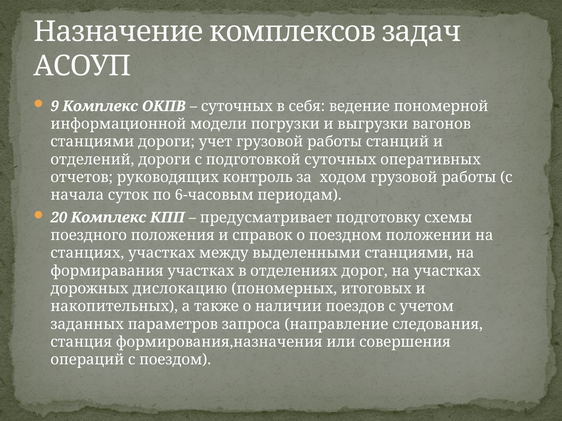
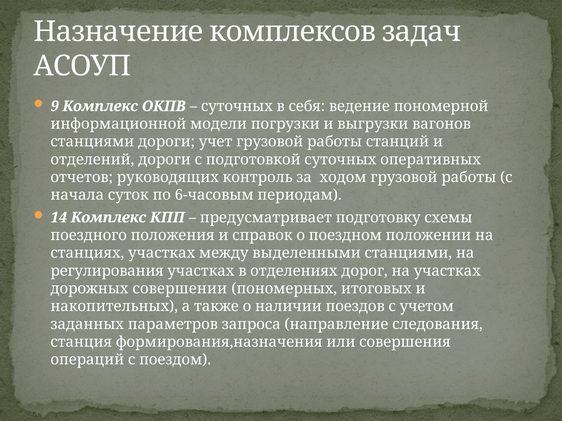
20: 20 -> 14 (59, 218)
формиравания: формиравания -> регулирования (107, 271)
дислокацию: дислокацию -> совершении (180, 289)
